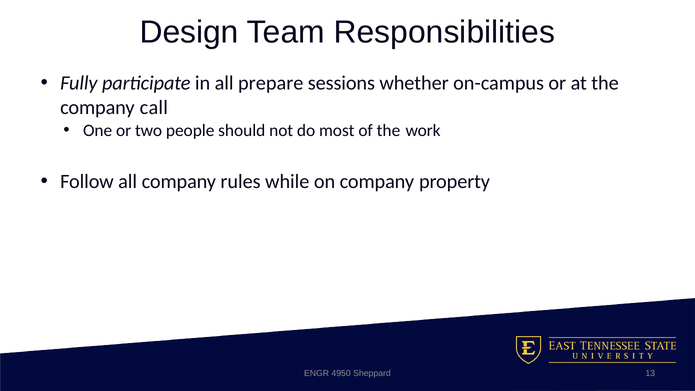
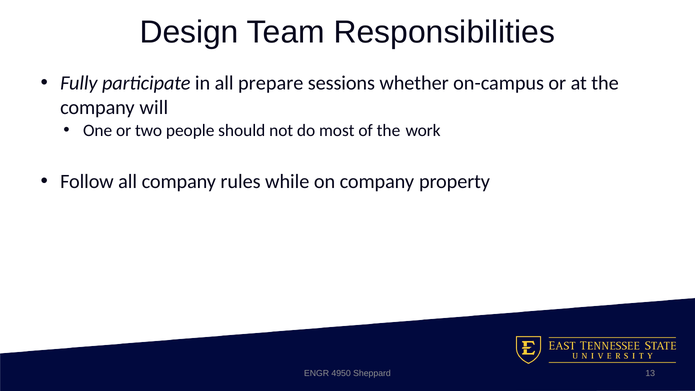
call: call -> will (154, 107)
